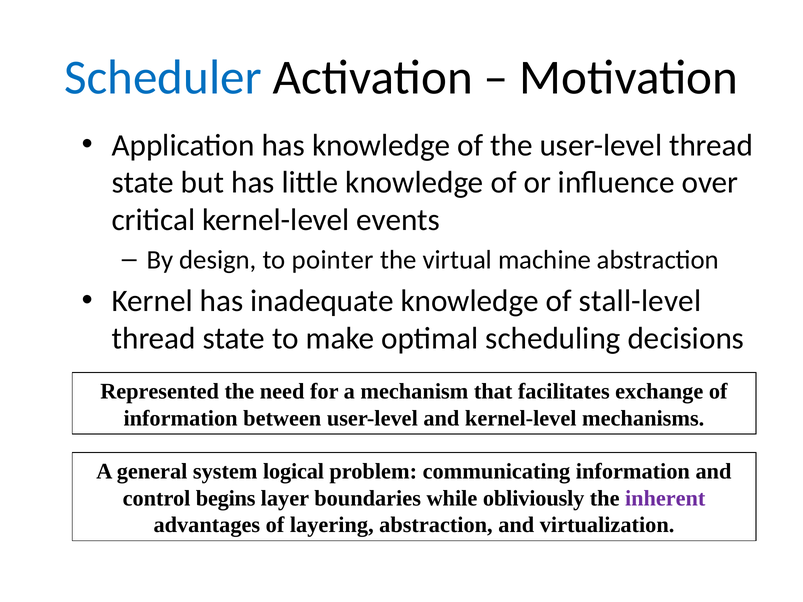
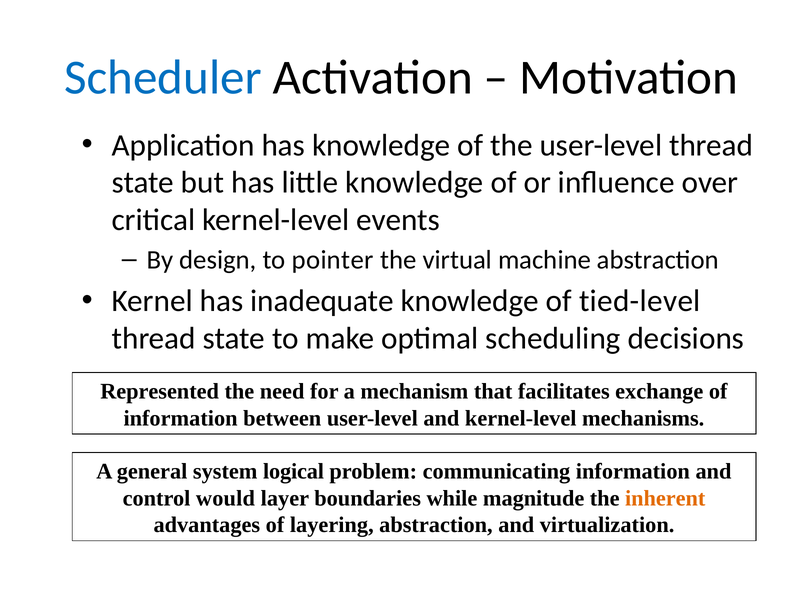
stall-level: stall-level -> tied-level (640, 301)
begins: begins -> would (225, 498)
obliviously: obliviously -> magnitude (534, 498)
inherent colour: purple -> orange (665, 498)
